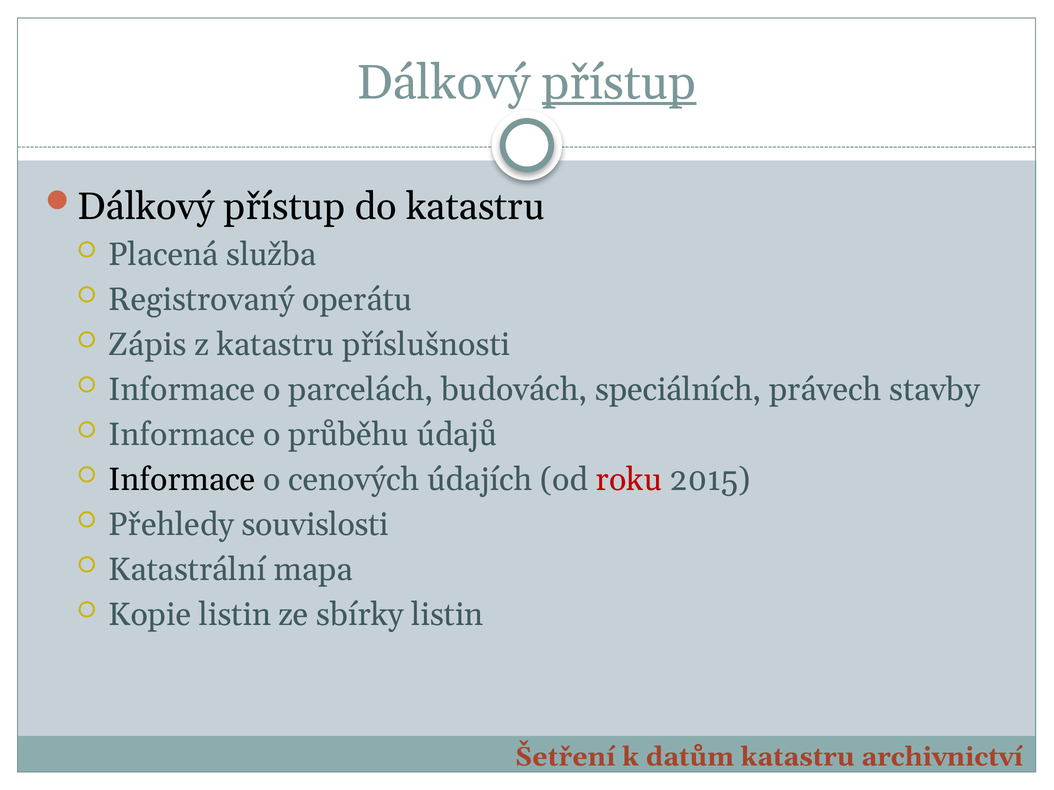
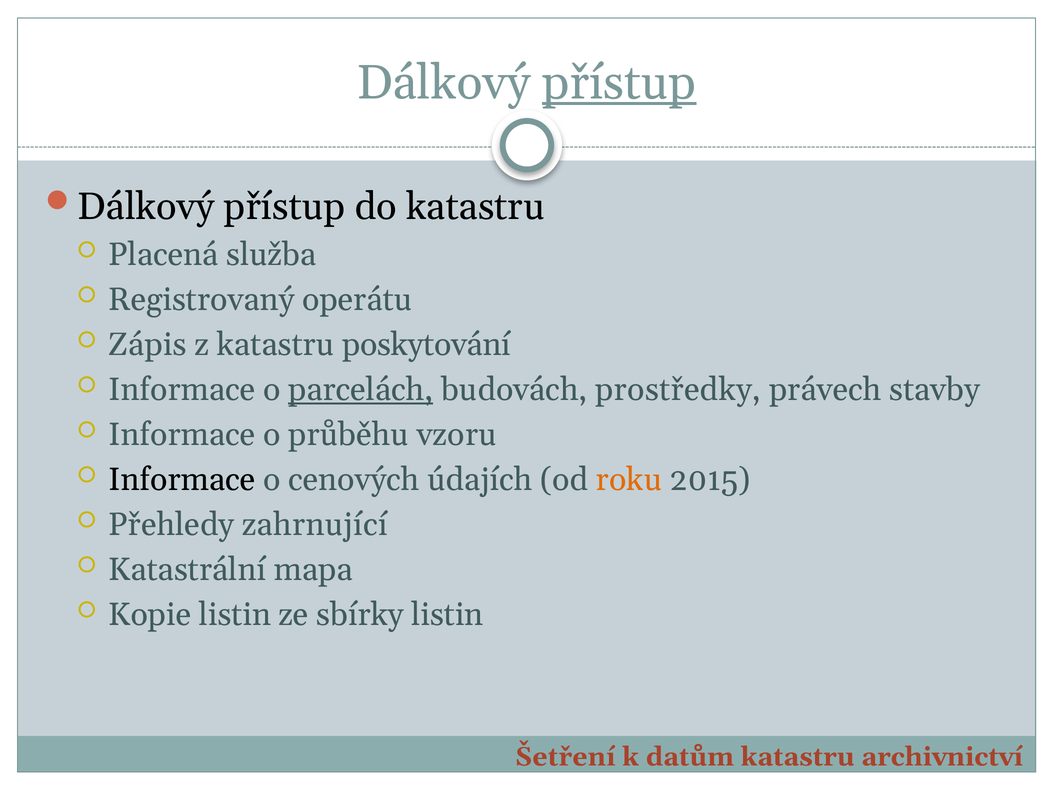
příslušnosti: příslušnosti -> poskytování (426, 345)
parcelách underline: none -> present (361, 390)
speciálních: speciálních -> prostředky (678, 390)
údajů: údajů -> vzoru (457, 435)
roku colour: red -> orange (629, 480)
souvislosti: souvislosti -> zahrnující (315, 525)
